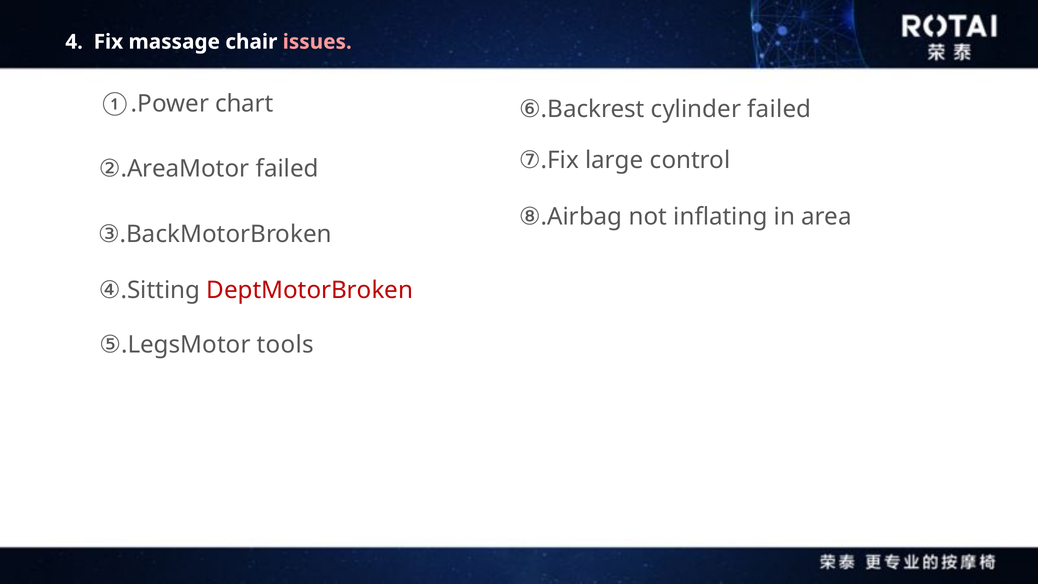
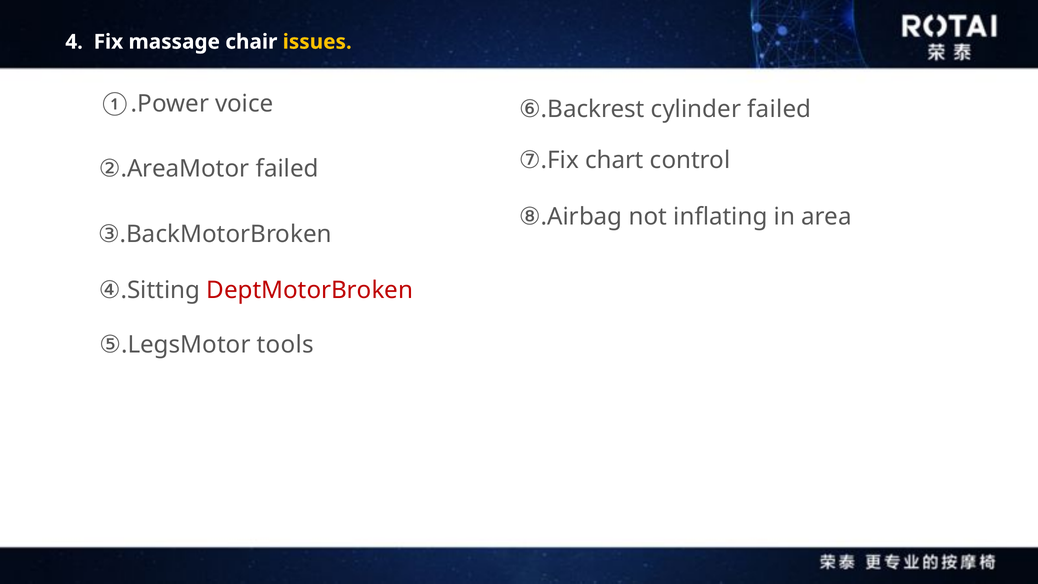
issues colour: pink -> yellow (317, 42)
chart: chart -> voice (244, 104)
large: large -> chart (614, 160)
